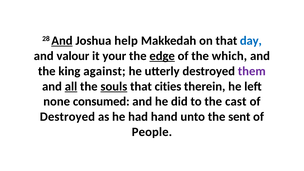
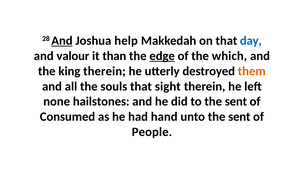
your: your -> than (114, 56)
king against: against -> therein (104, 71)
them colour: purple -> orange (252, 71)
all underline: present -> none (71, 86)
souls underline: present -> none (114, 86)
cities: cities -> sight (168, 86)
consumed: consumed -> hailstones (101, 102)
to the cast: cast -> sent (236, 102)
Destroyed: Destroyed -> Consumed (67, 117)
